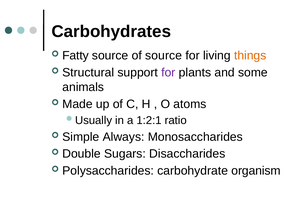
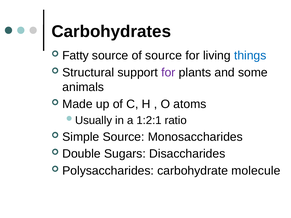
things colour: orange -> blue (250, 56)
Simple Always: Always -> Source (124, 137)
organism: organism -> molecule (256, 171)
